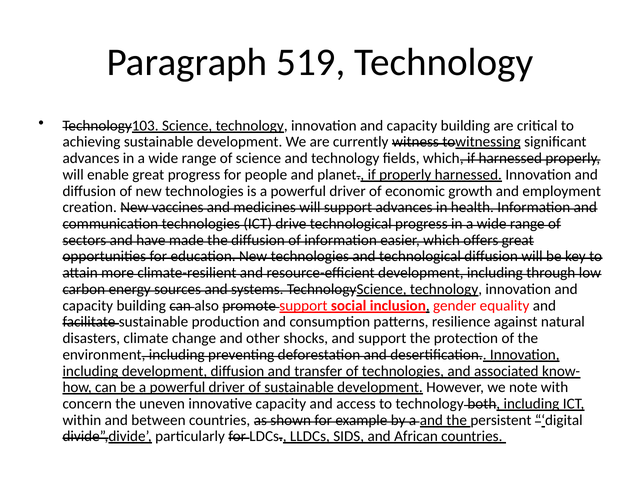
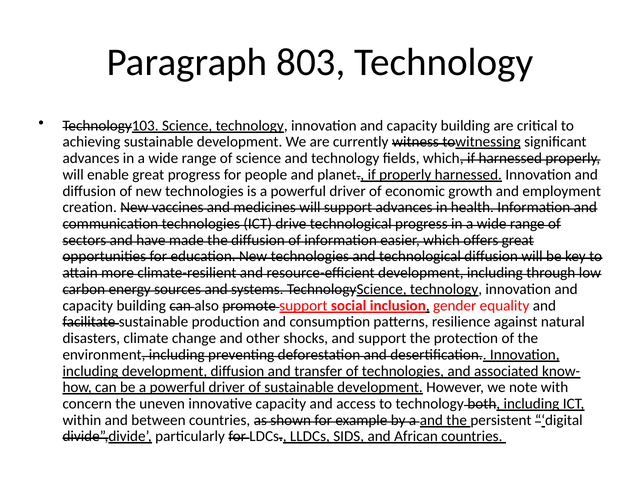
519: 519 -> 803 (311, 62)
